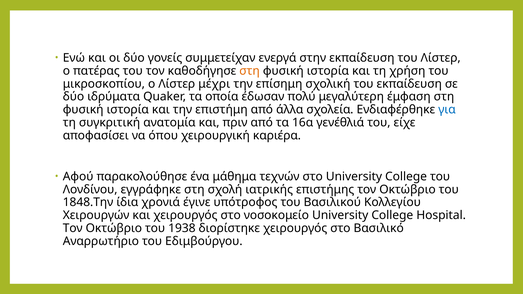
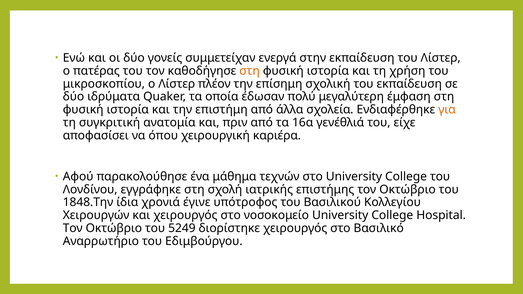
μέχρι: μέχρι -> πλέον (214, 84)
για colour: blue -> orange (447, 110)
1938: 1938 -> 5249 (182, 228)
